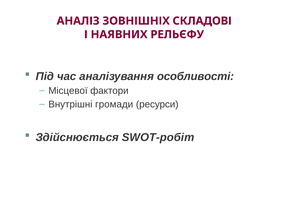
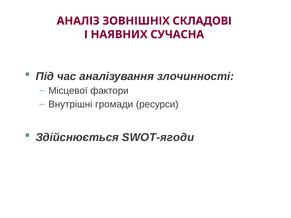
РЕЛЬЄФУ: РЕЛЬЄФУ -> СУЧАСНА (177, 35)
особливості: особливості -> злочинності (196, 76)
SWOT-робіт: SWOT-робіт -> SWOT-ягоди (158, 138)
